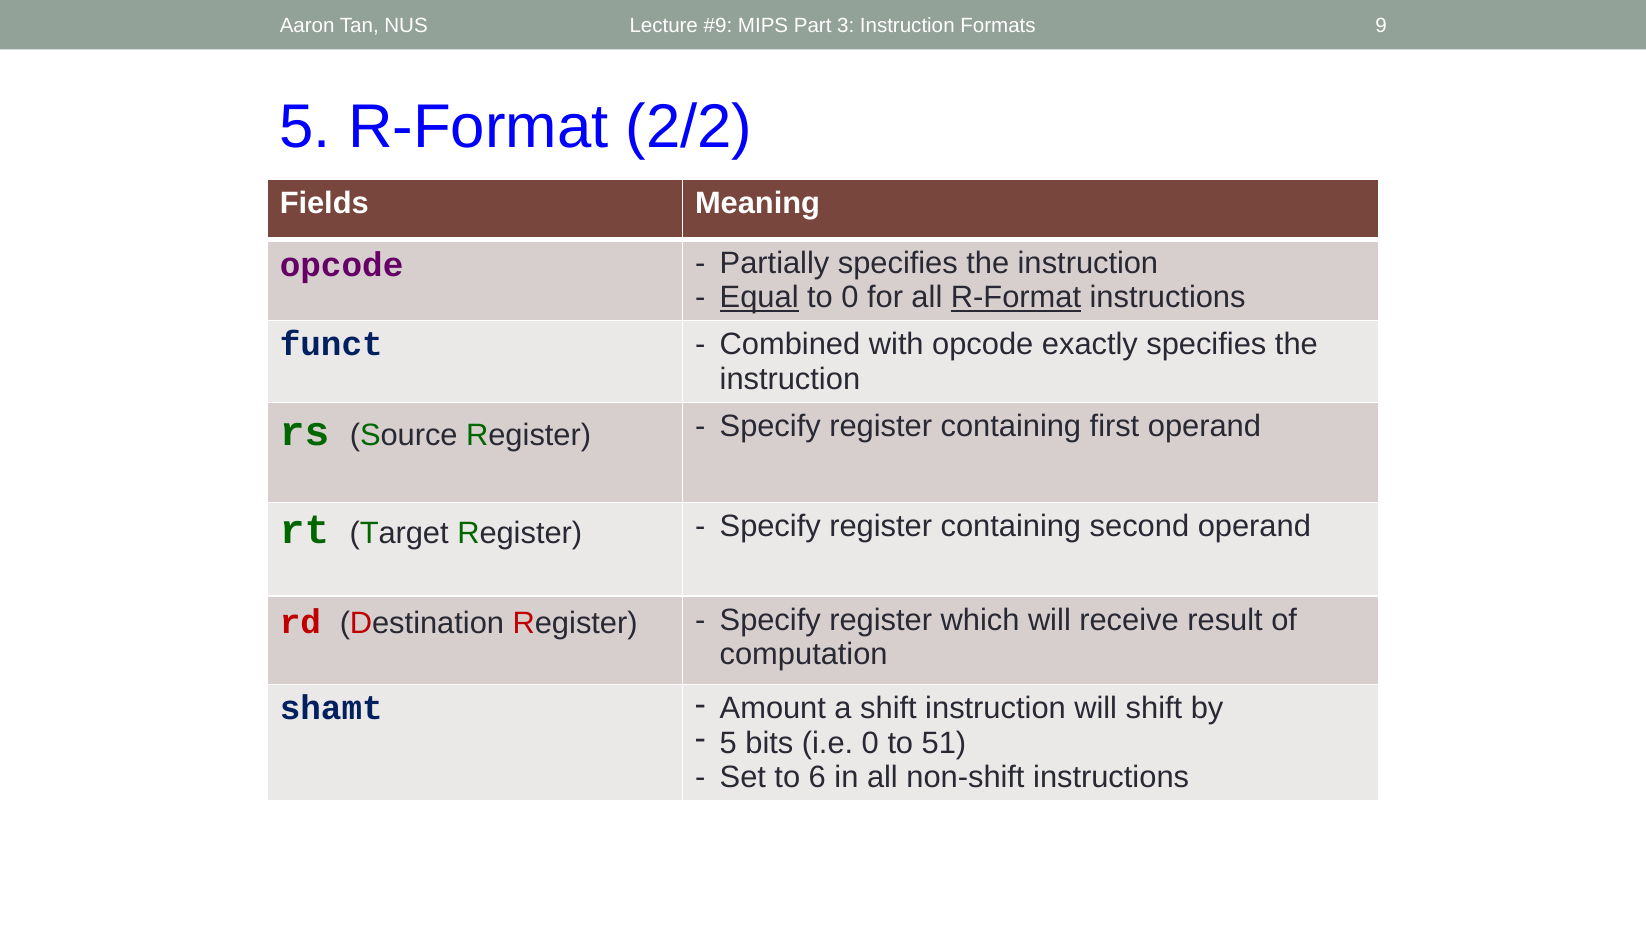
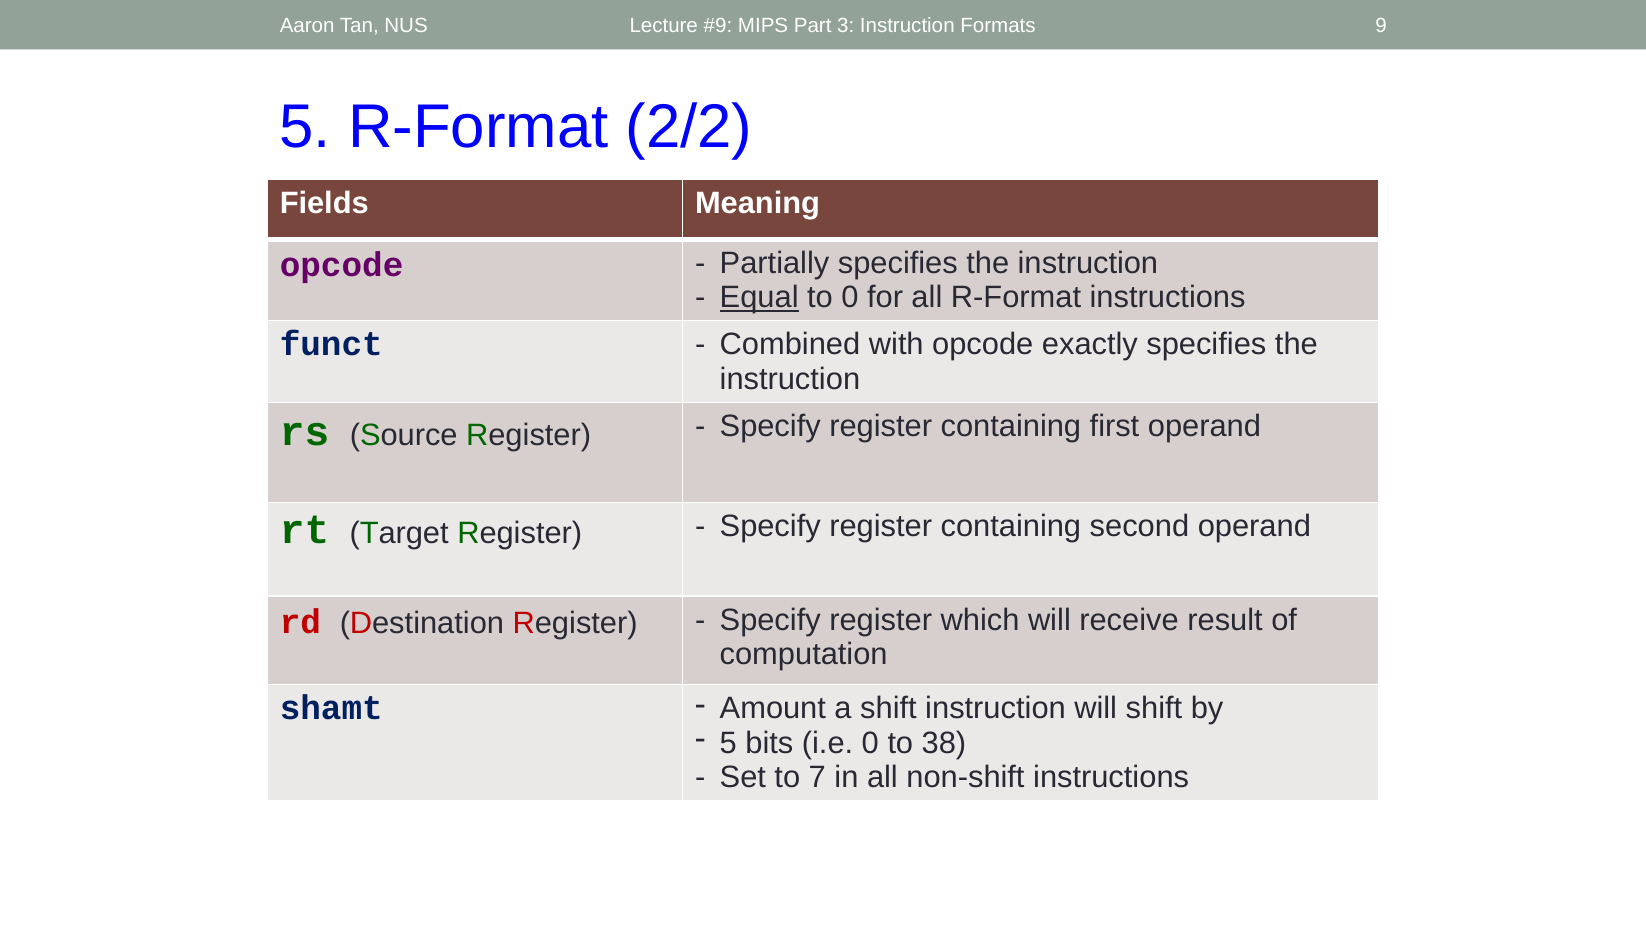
R-Format underline: present -> none (1016, 298)
51: 51 -> 38 (944, 743)
6: 6 -> 7 (817, 778)
